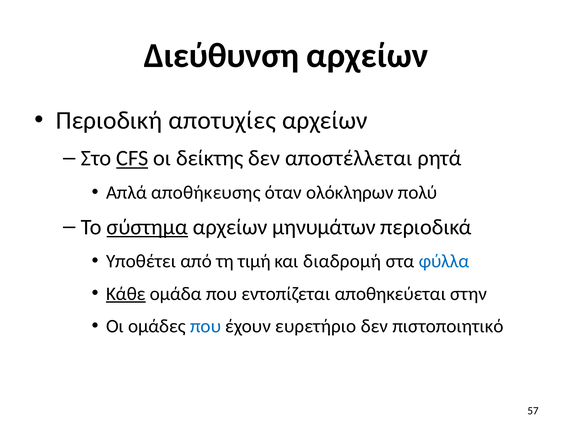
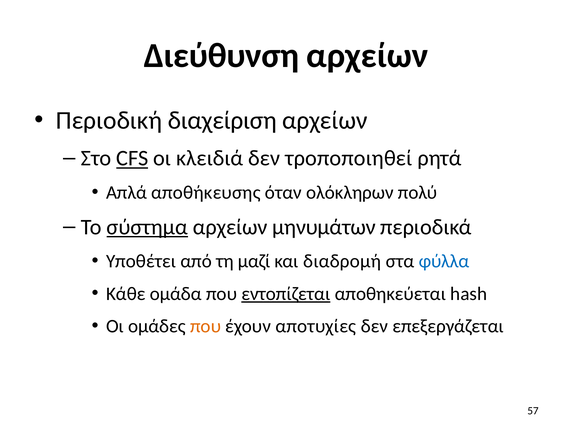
αποτυχίες: αποτυχίες -> διαχείριση (222, 120)
δείκτης: δείκτης -> κλειδιά (210, 158)
αποστέλλεται: αποστέλλεται -> τροποποιηθεί (349, 158)
τιμή: τιμή -> μαζί (254, 261)
Κάθε underline: present -> none (126, 294)
εντοπίζεται underline: none -> present (286, 294)
στην: στην -> hash (469, 294)
που colour: blue -> orange (206, 326)
ευρετήριο: ευρετήριο -> αποτυχίες (316, 326)
πιστοποιητικό: πιστοποιητικό -> επεξεργάζεται (448, 326)
